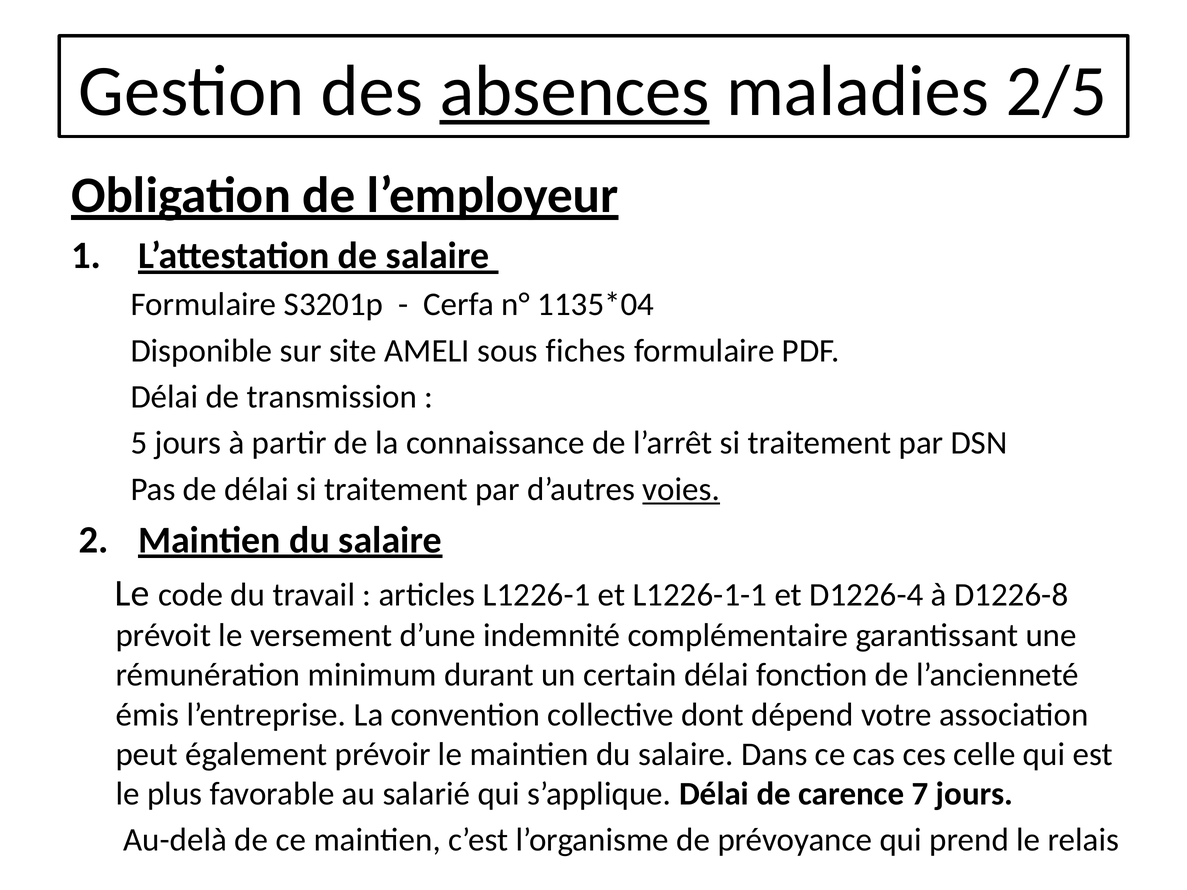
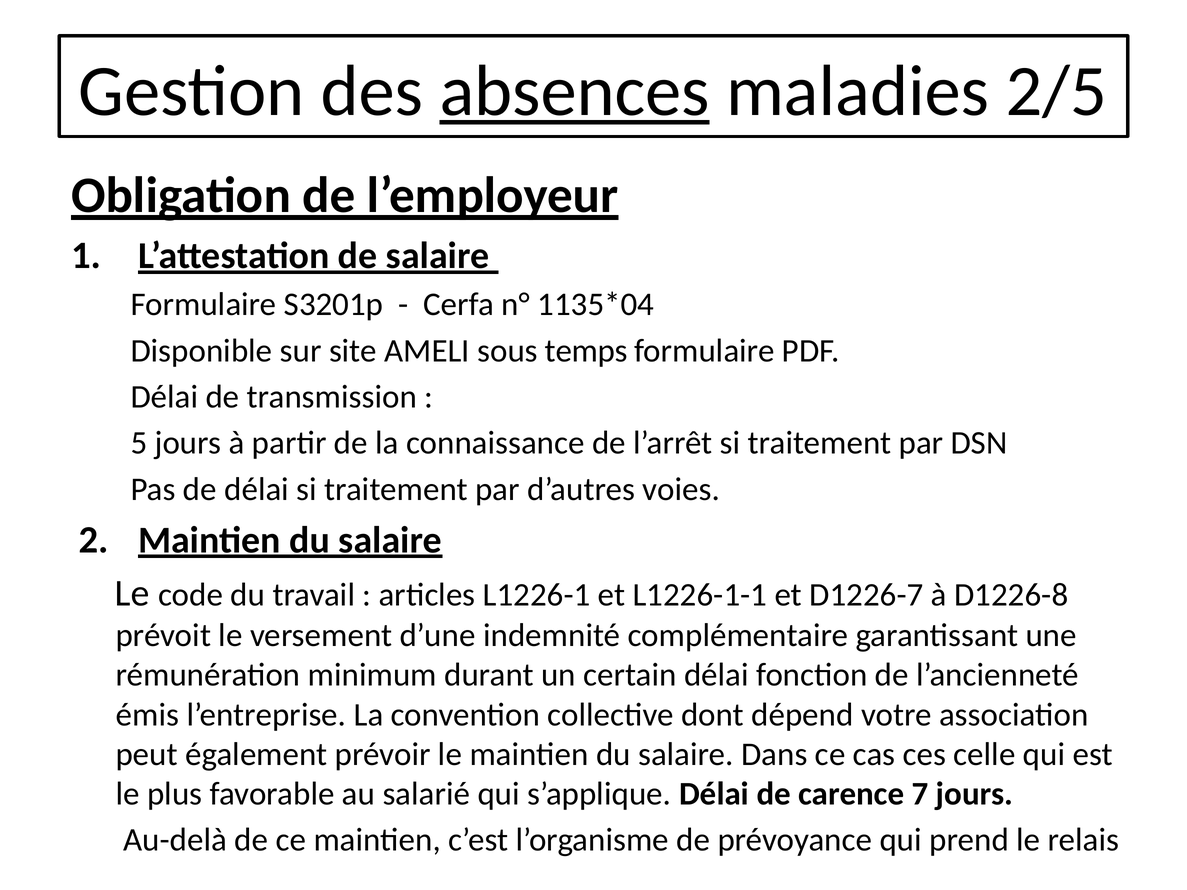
fiches: fiches -> temps (586, 351)
voies underline: present -> none (681, 489)
D1226-4: D1226-4 -> D1226-7 (866, 595)
